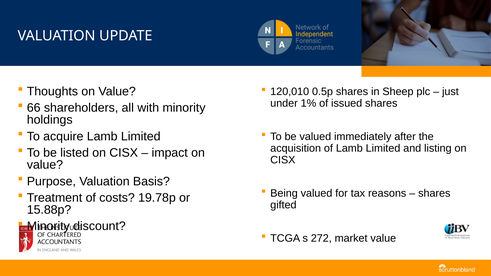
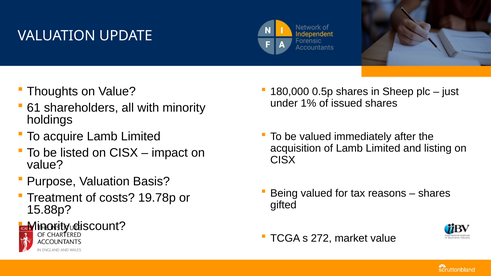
120,010: 120,010 -> 180,000 (290, 92)
66: 66 -> 61 (34, 108)
